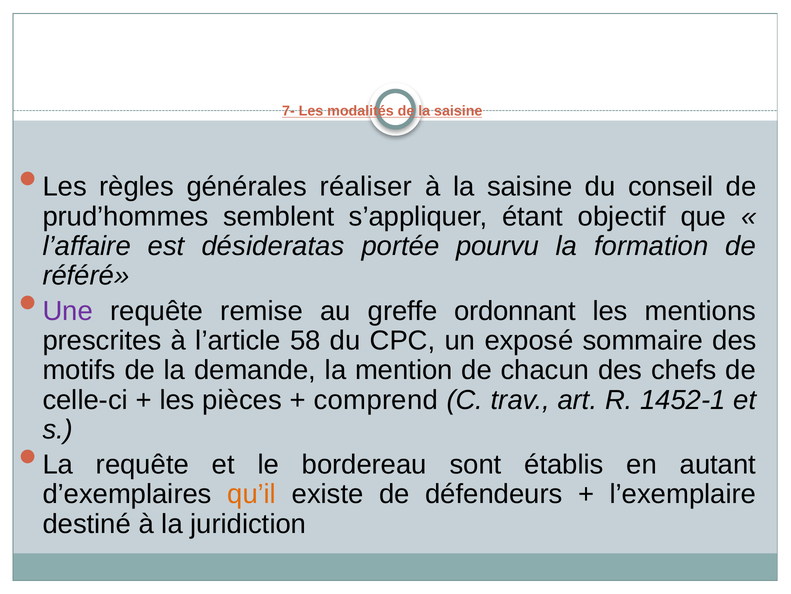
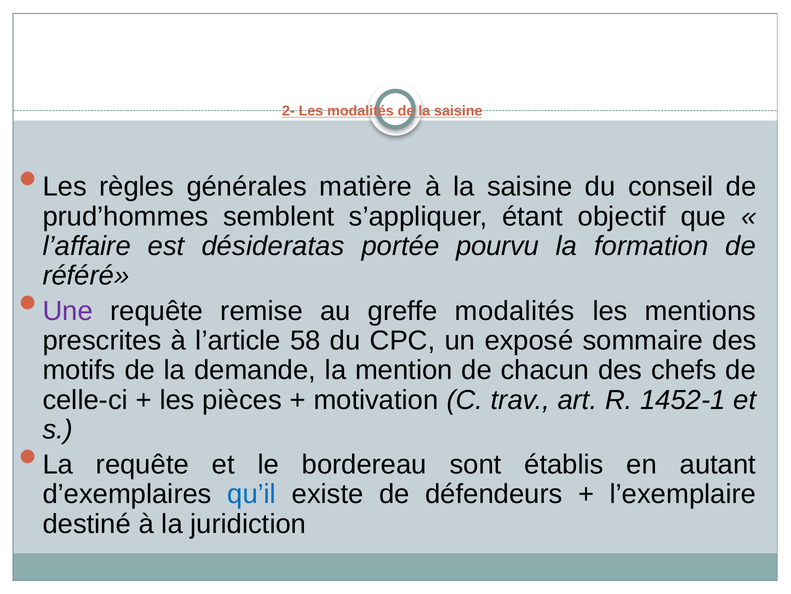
7-: 7- -> 2- (288, 111)
réaliser: réaliser -> matière (366, 187)
greffe ordonnant: ordonnant -> modalités (515, 311)
comprend: comprend -> motivation (376, 399)
qu’il colour: orange -> blue (252, 494)
